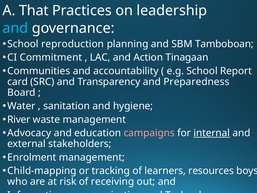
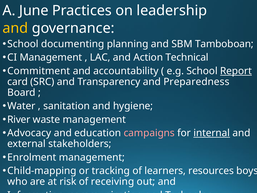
That: That -> June (34, 11)
and colour: light blue -> yellow (15, 28)
reproduction: reproduction -> documenting (73, 44)
CI Commitment: Commitment -> Management (51, 57)
Tinagaan: Tinagaan -> Technical (187, 57)
Communities: Communities -> Commitment (39, 71)
Report underline: none -> present (236, 71)
